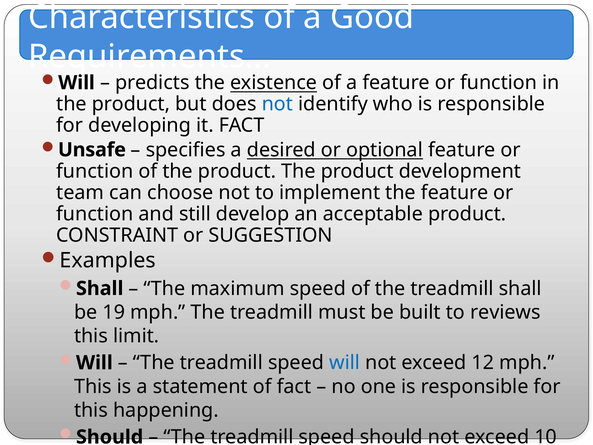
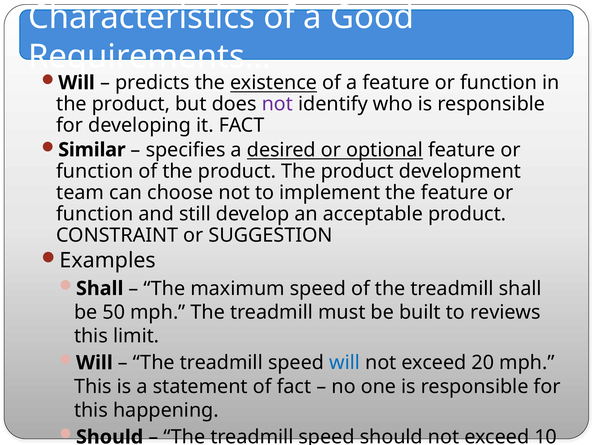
not colour: blue -> purple (277, 104)
Unsafe: Unsafe -> Similar (92, 150)
19: 19 -> 50 (114, 312)
12: 12 -> 20 (483, 363)
